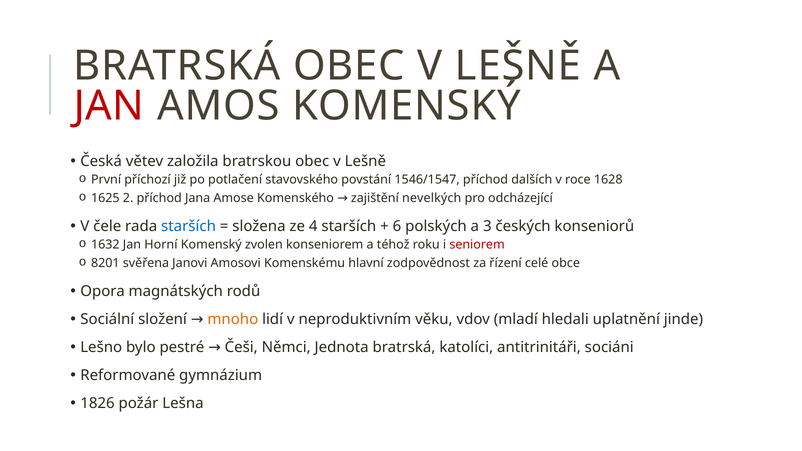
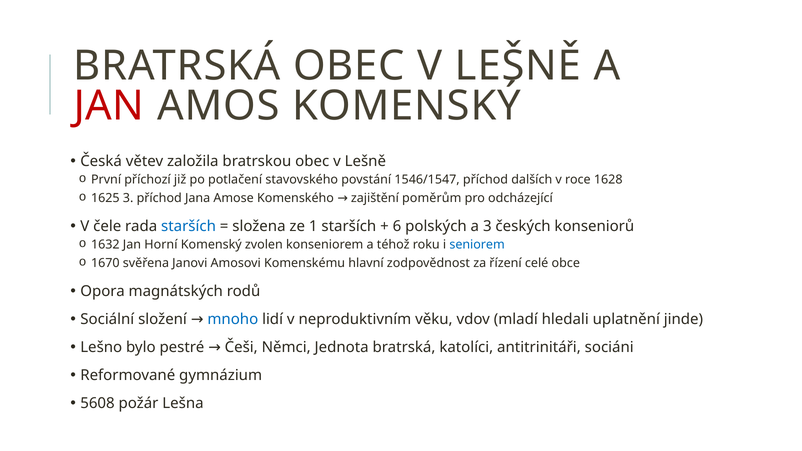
1625 2: 2 -> 3 (128, 198)
nevelkých: nevelkých -> poměrům (432, 198)
4: 4 -> 1 (313, 226)
seniorem colour: red -> blue (477, 245)
8201: 8201 -> 1670 (105, 263)
mnoho colour: orange -> blue (233, 320)
1826: 1826 -> 5608 (97, 403)
